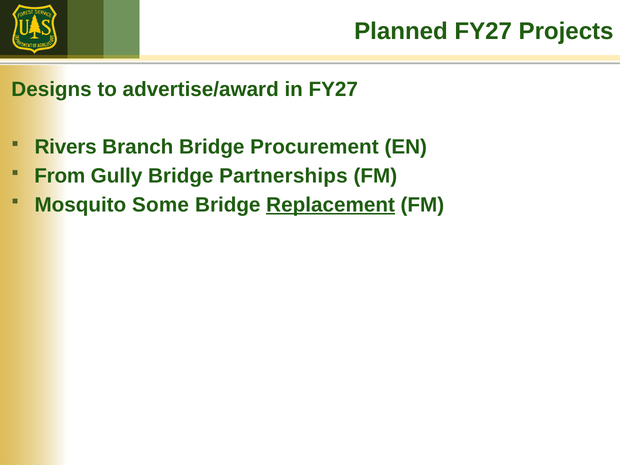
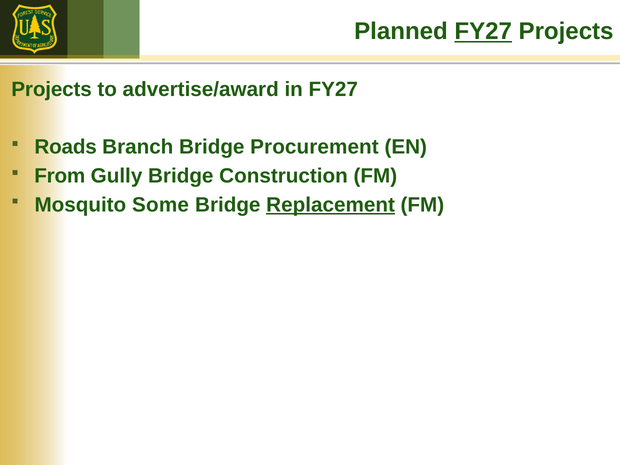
FY27 underline: none -> present (483, 31)
Designs: Designs -> Projects (52, 89)
Rivers: Rivers -> Roads (66, 147)
Partnerships: Partnerships -> Construction (284, 176)
